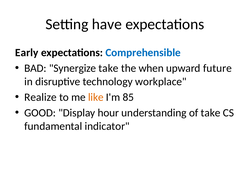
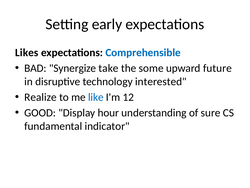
have: have -> early (107, 24)
Early: Early -> Likes (27, 52)
when: when -> some (151, 68)
workplace: workplace -> interested (161, 81)
like colour: orange -> blue (96, 97)
85: 85 -> 12 (128, 97)
of take: take -> sure (211, 112)
